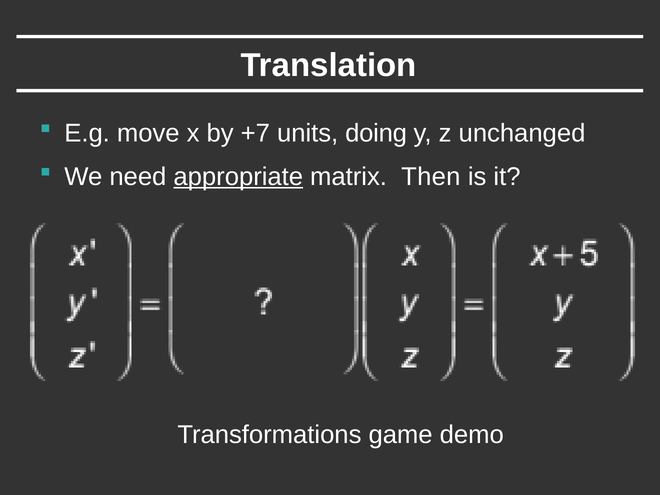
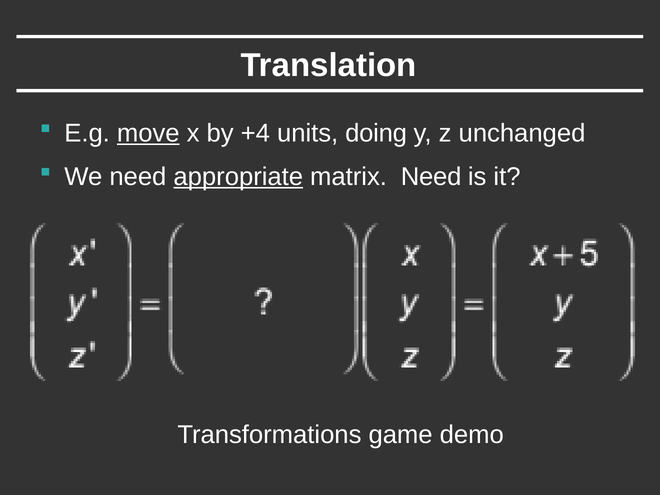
move underline: none -> present (148, 133)
+7: +7 -> +4 (255, 133)
matrix Then: Then -> Need (431, 177)
